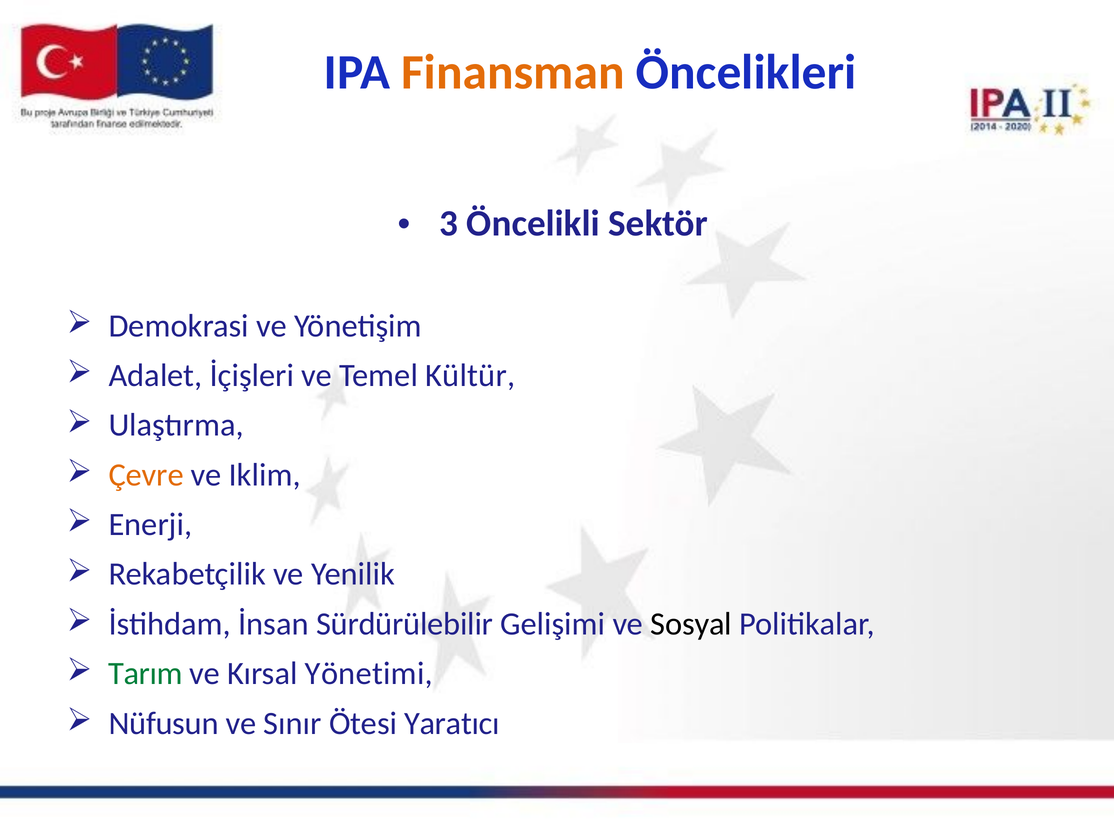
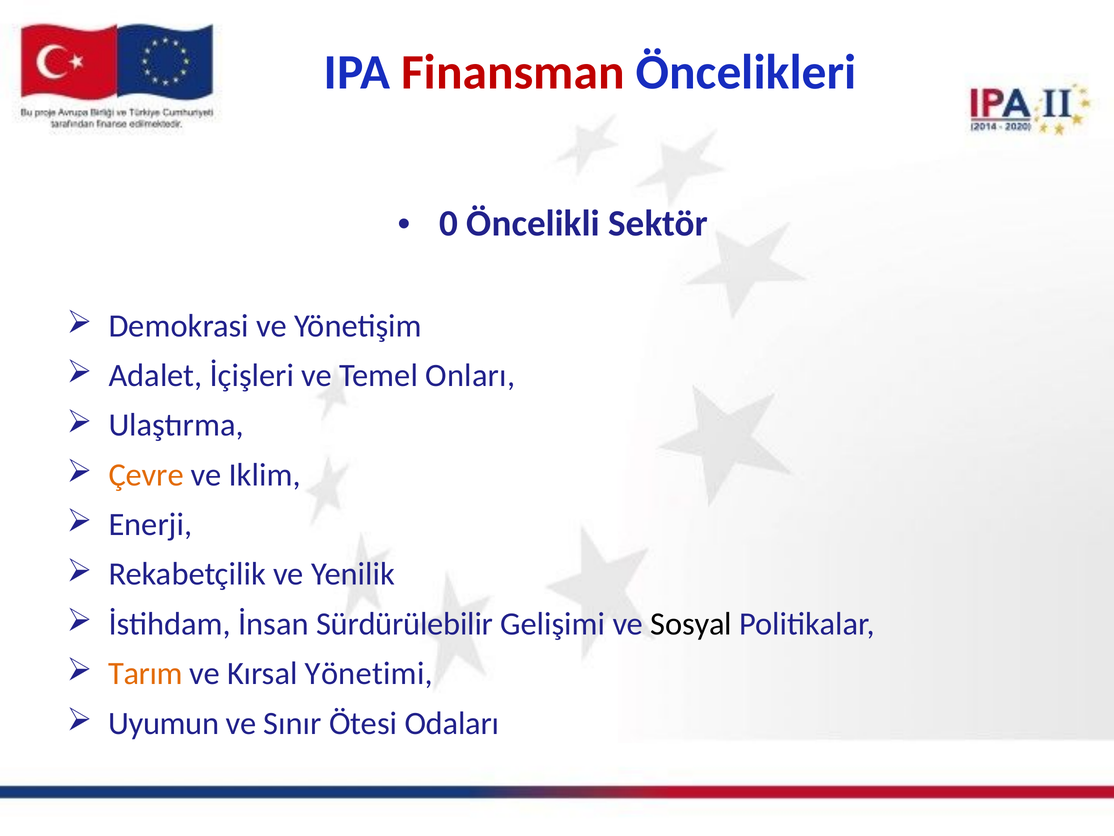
Finansman colour: orange -> red (513, 72)
3: 3 -> 0 (449, 224)
Kültür: Kültür -> Onları (470, 375)
Tarım colour: green -> orange (146, 673)
Nüfusun: Nüfusun -> Uyumun (164, 723)
Yaratıcı: Yaratıcı -> Odaları (452, 723)
